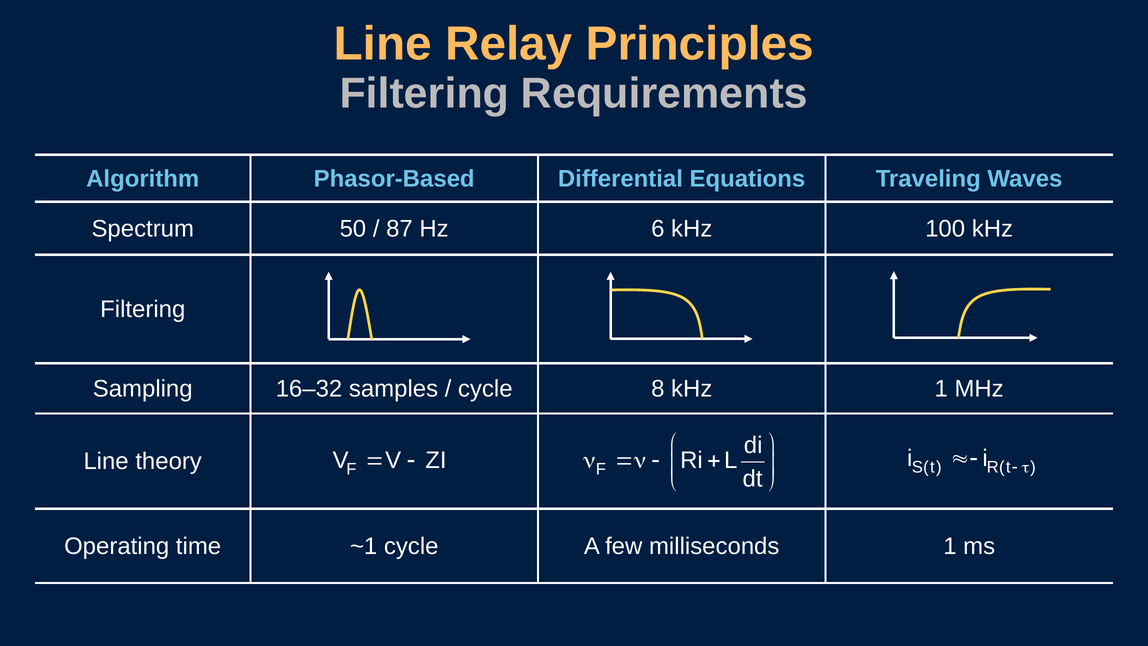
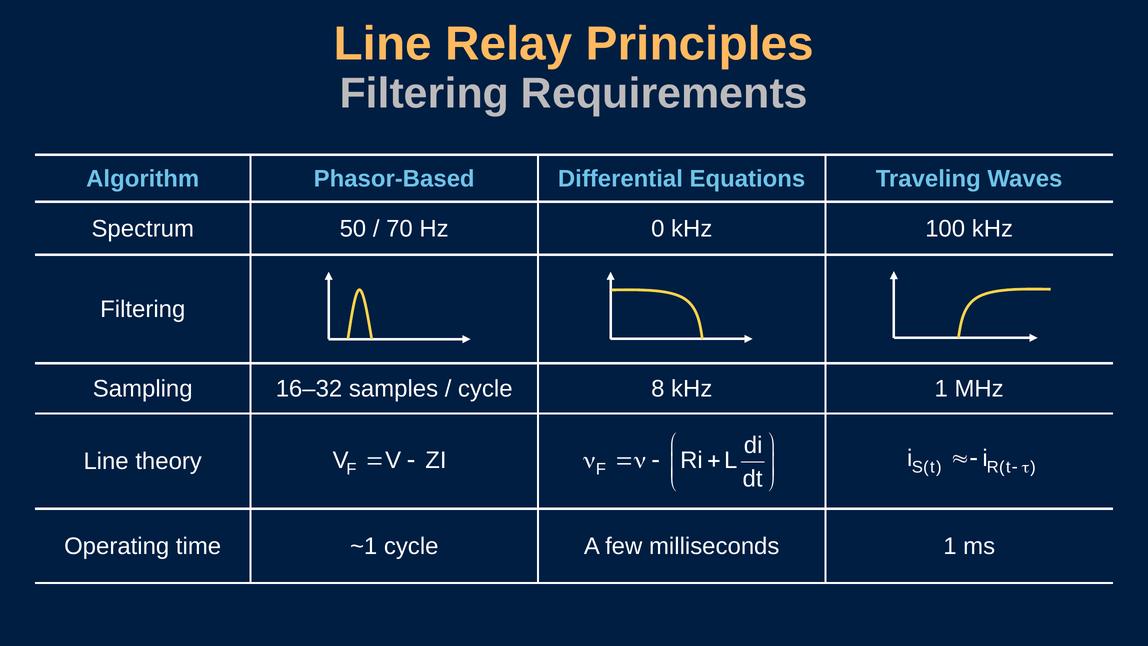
87: 87 -> 70 (399, 229)
6: 6 -> 0 (658, 229)
